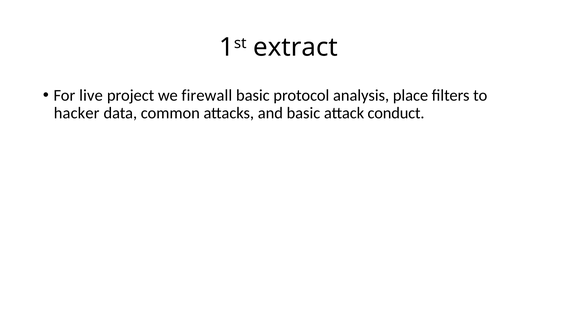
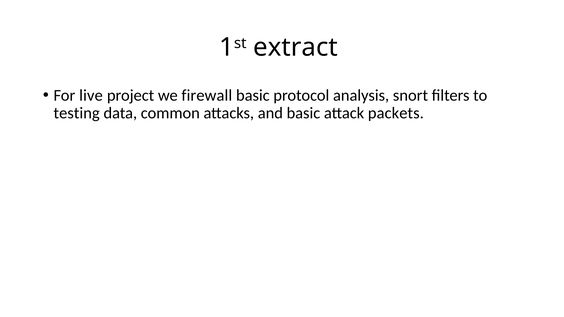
place: place -> snort (410, 95)
hacker: hacker -> testing (77, 113)
conduct: conduct -> packets (396, 113)
